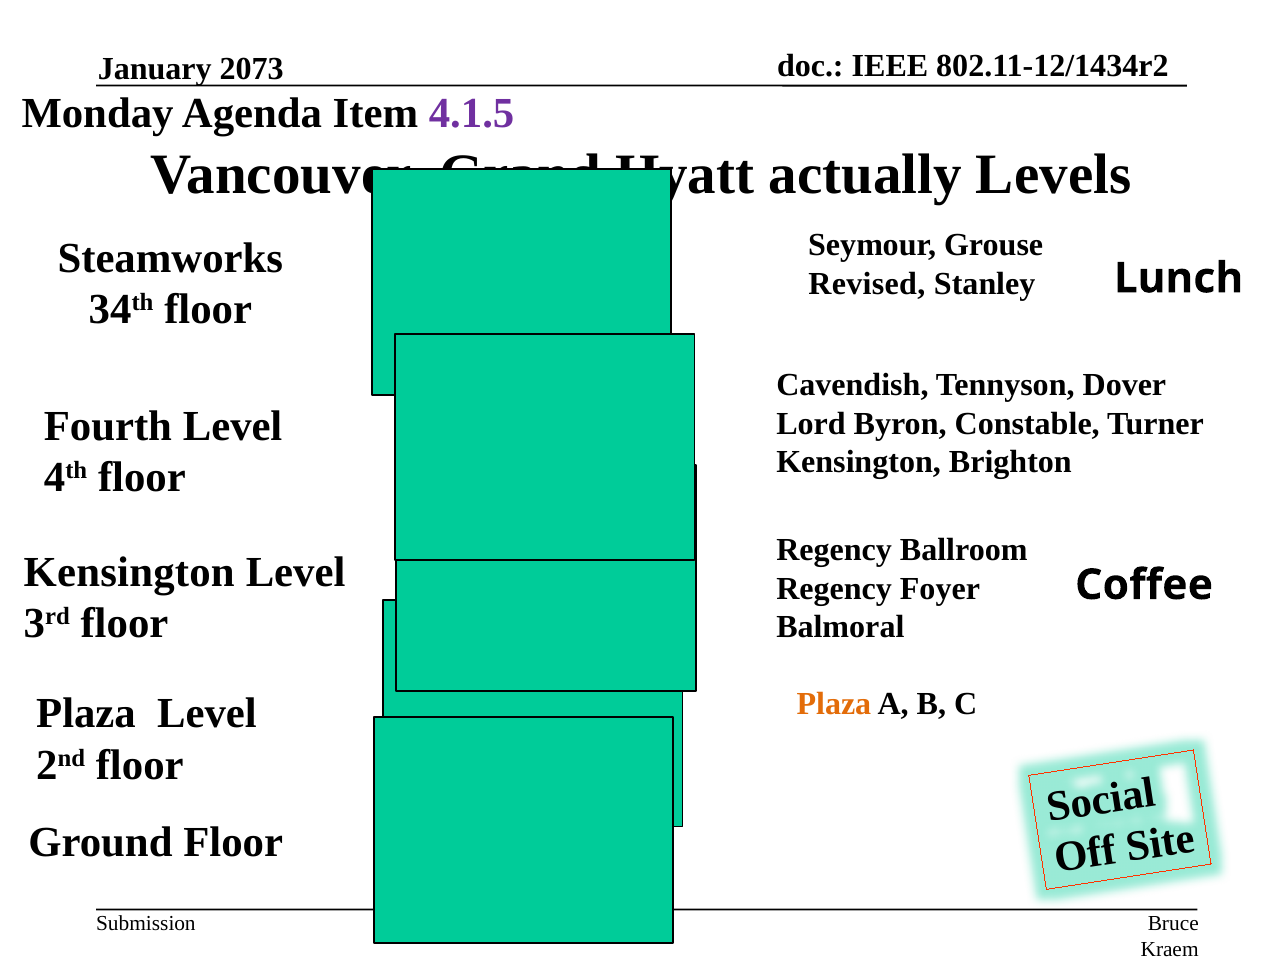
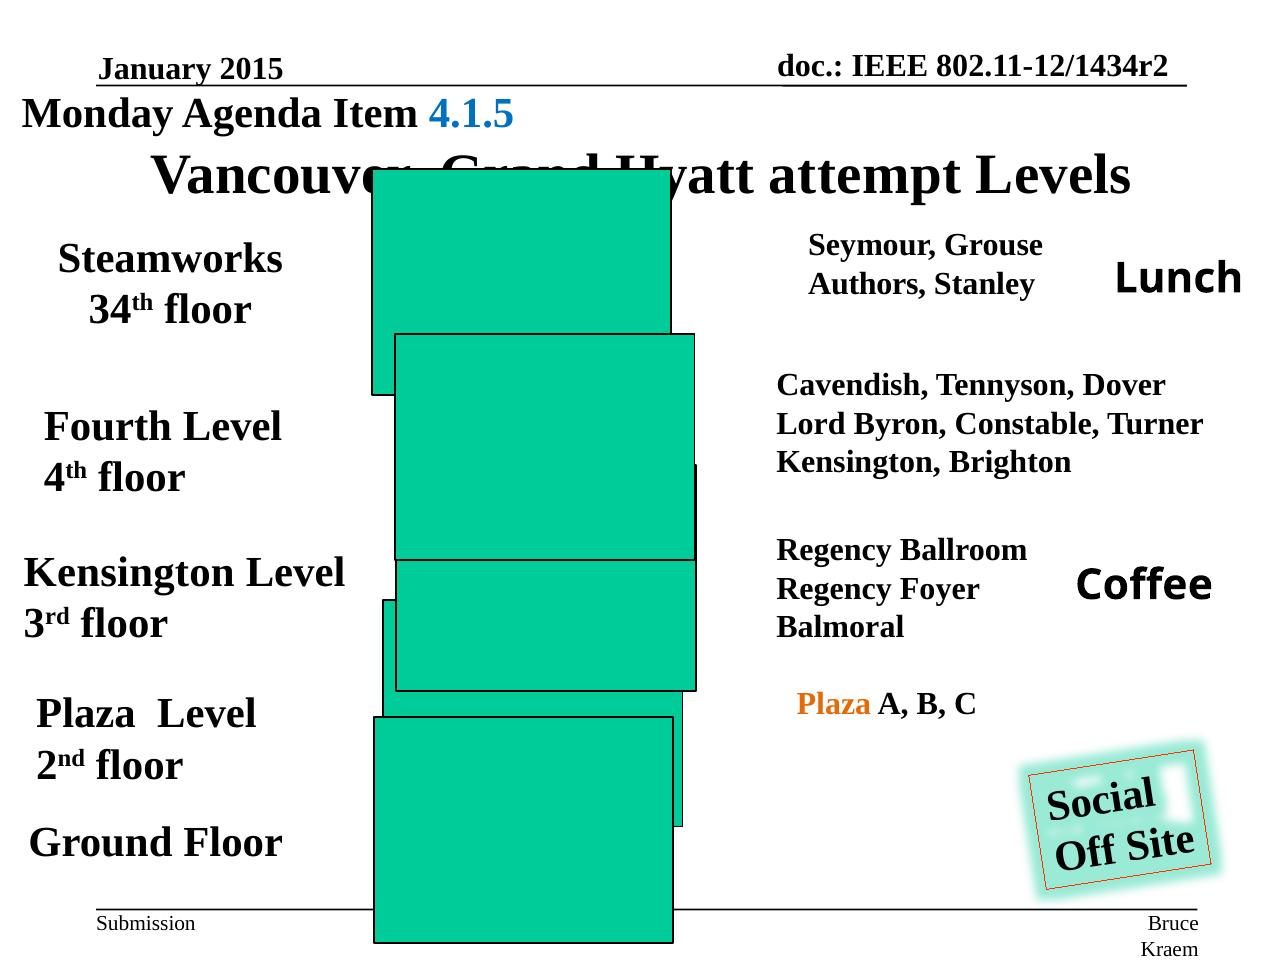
2073: 2073 -> 2015 (252, 68)
4.1.5 colour: purple -> blue (472, 114)
actually: actually -> attempt (865, 175)
Revised: Revised -> Authors (867, 283)
